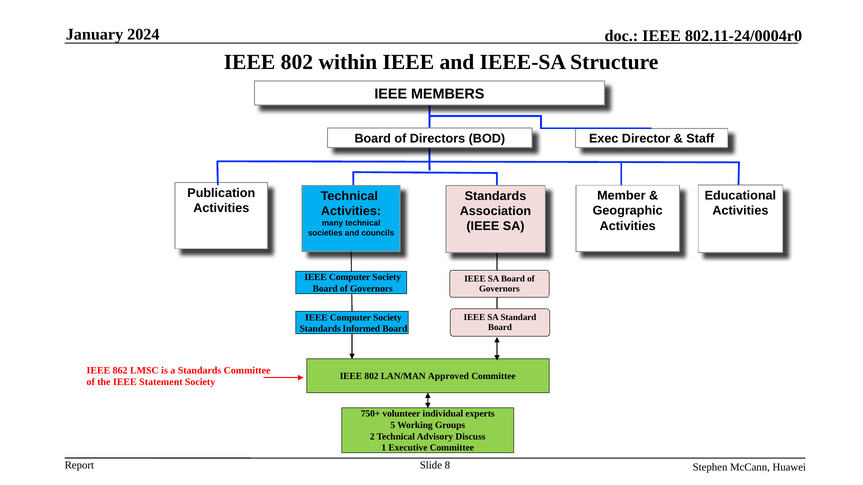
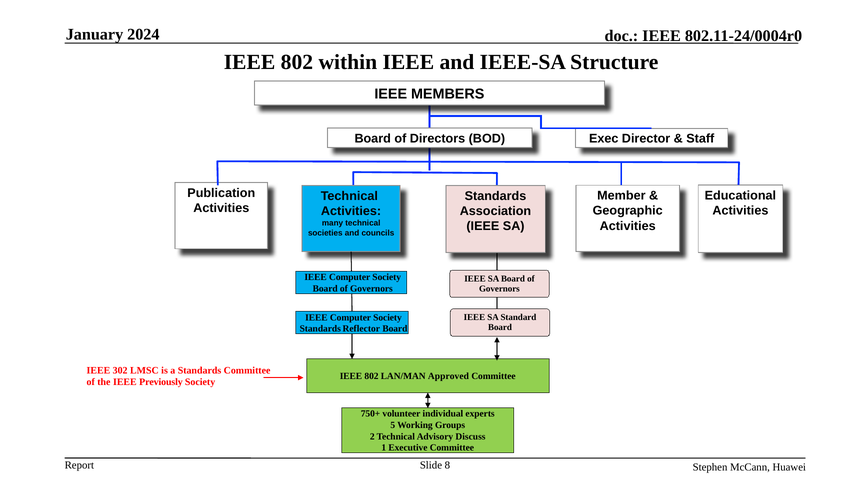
Informed: Informed -> Reflector (361, 329)
862: 862 -> 302 (120, 371)
Statement: Statement -> Previously (161, 383)
